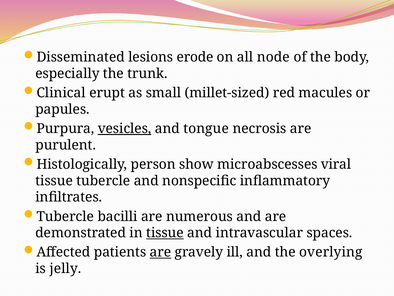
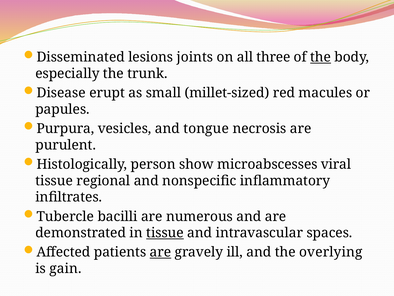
erode: erode -> joints (195, 57)
node: node -> three (273, 57)
the underline: none -> present (321, 57)
Clinical: Clinical -> Disease (61, 93)
vesicles underline: present -> none (125, 128)
tissue tubercle: tubercle -> regional (103, 180)
jelly: jelly -> gain (66, 268)
